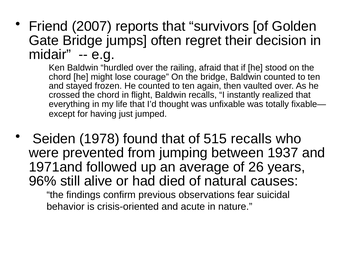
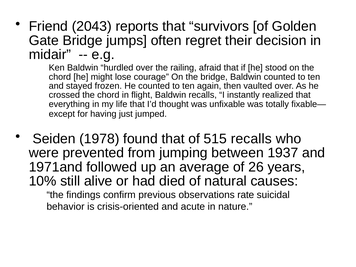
2007: 2007 -> 2043 (92, 26)
96%: 96% -> 10% (43, 181)
fear: fear -> rate (246, 195)
